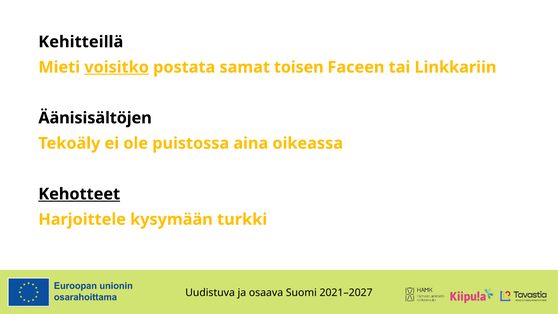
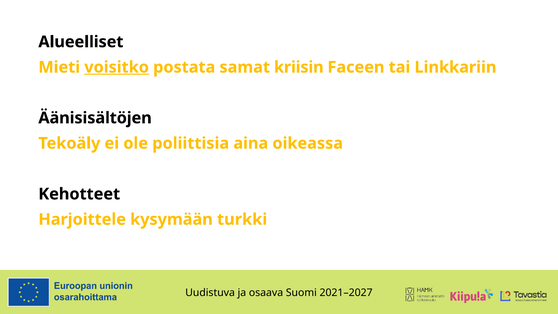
Kehitteillä: Kehitteillä -> Alueelliset (81, 42)
toisen: toisen -> kriisin (299, 67)
puistossa: puistossa -> poliittisia (191, 143)
Kehotteet underline: present -> none (79, 194)
